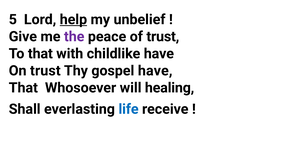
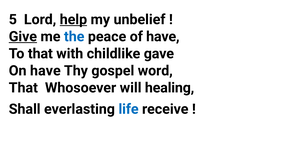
Give underline: none -> present (23, 36)
the colour: purple -> blue (74, 36)
of trust: trust -> have (163, 36)
childlike have: have -> gave (159, 54)
On trust: trust -> have (45, 71)
gospel have: have -> word (155, 71)
